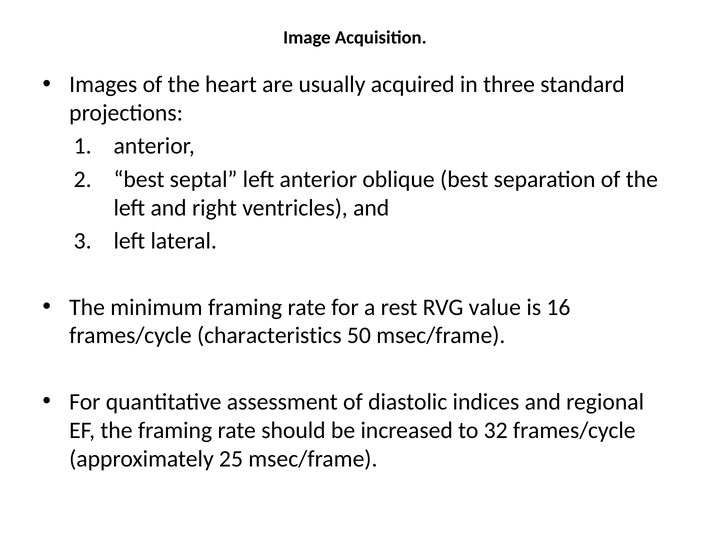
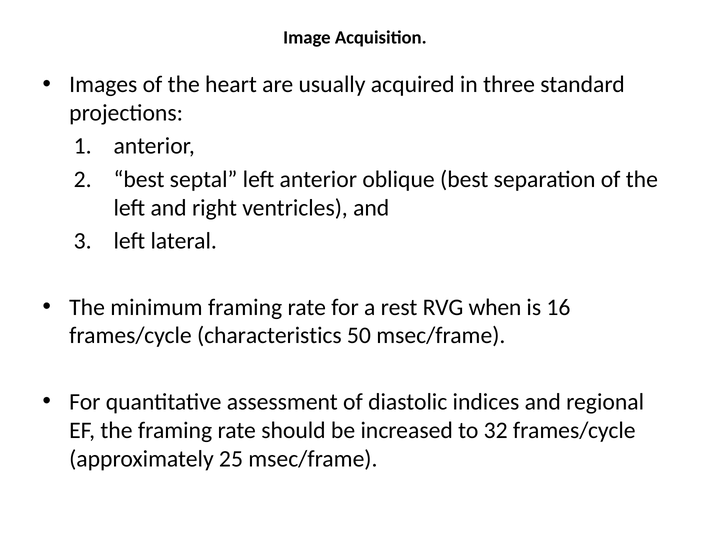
value: value -> when (495, 307)
